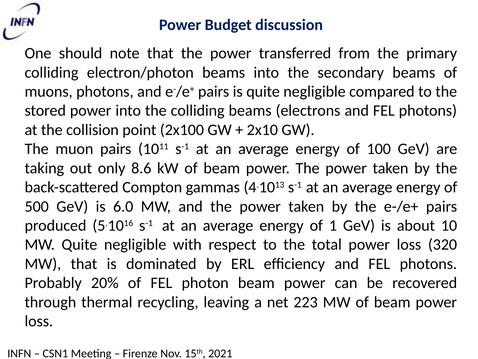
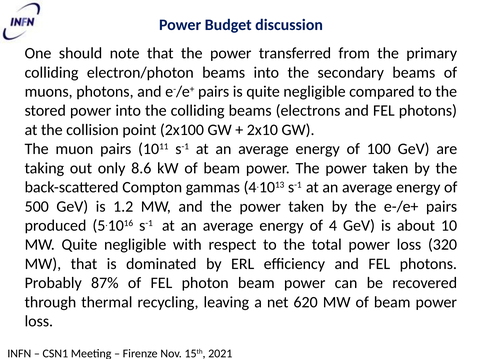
6.0: 6.0 -> 1.2 (123, 206)
1: 1 -> 4 (333, 225)
20%: 20% -> 87% (105, 283)
223: 223 -> 620 (306, 302)
